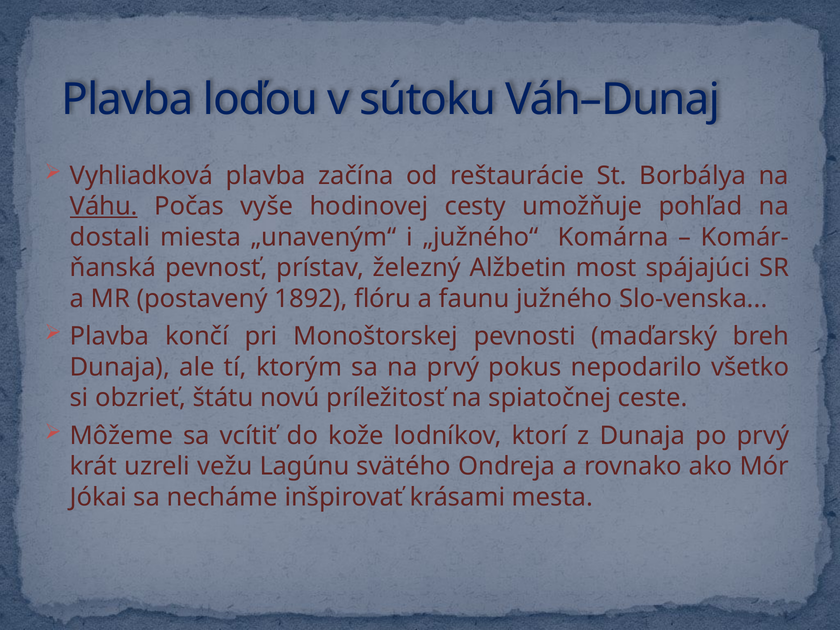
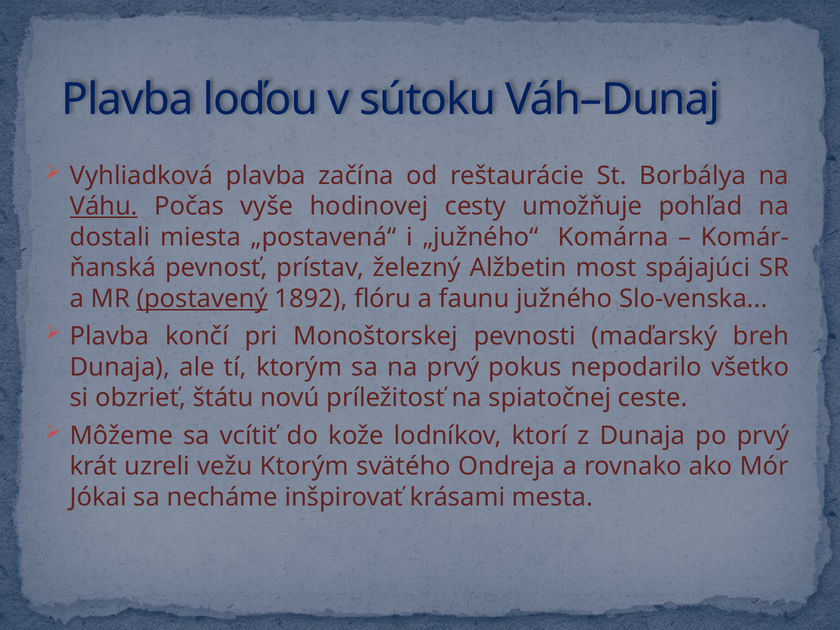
„unaveným“: „unaveným“ -> „postavená“ (324, 237)
postavený underline: none -> present (202, 299)
vežu Lagúnu: Lagúnu -> Ktorým (304, 466)
